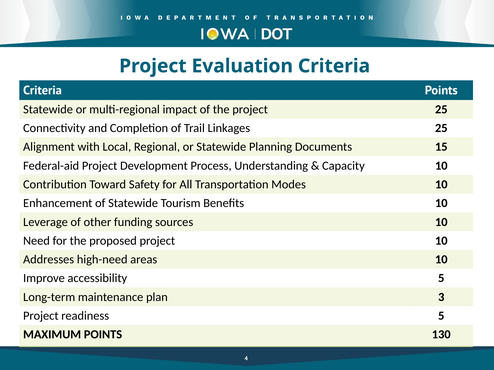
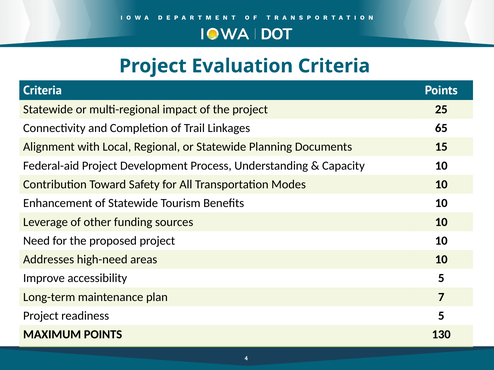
Linkages 25: 25 -> 65 (441, 128)
3: 3 -> 7 (441, 297)
